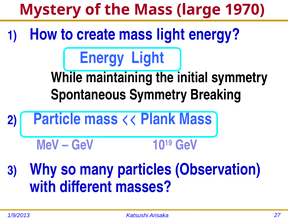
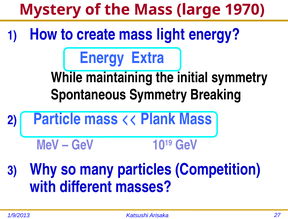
Light: Light -> Extra (148, 58)
Observation: Observation -> Competition (218, 170)
